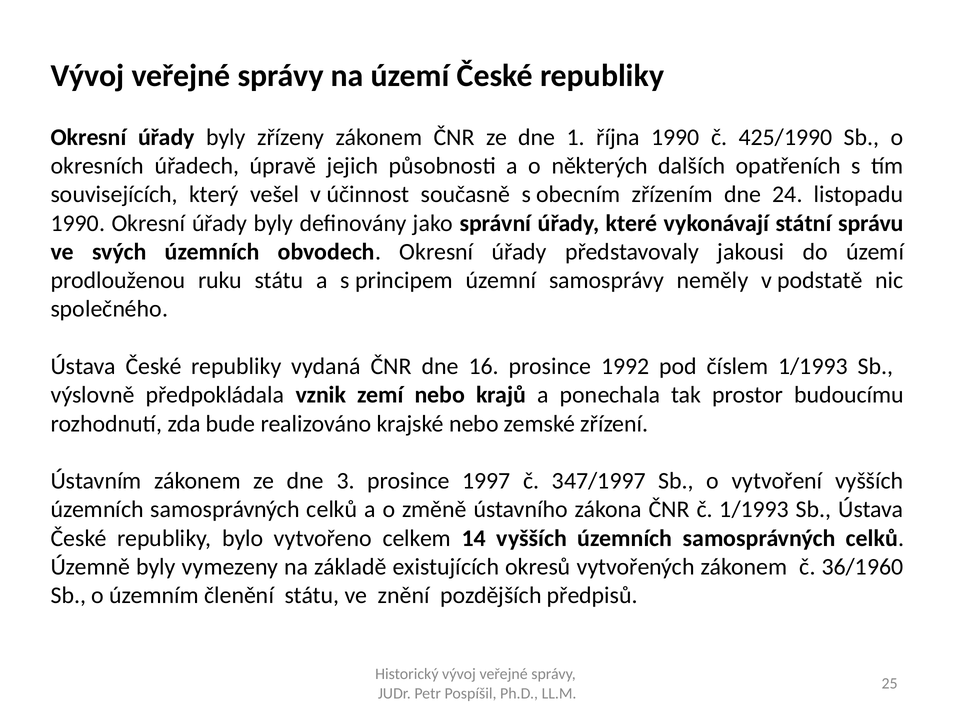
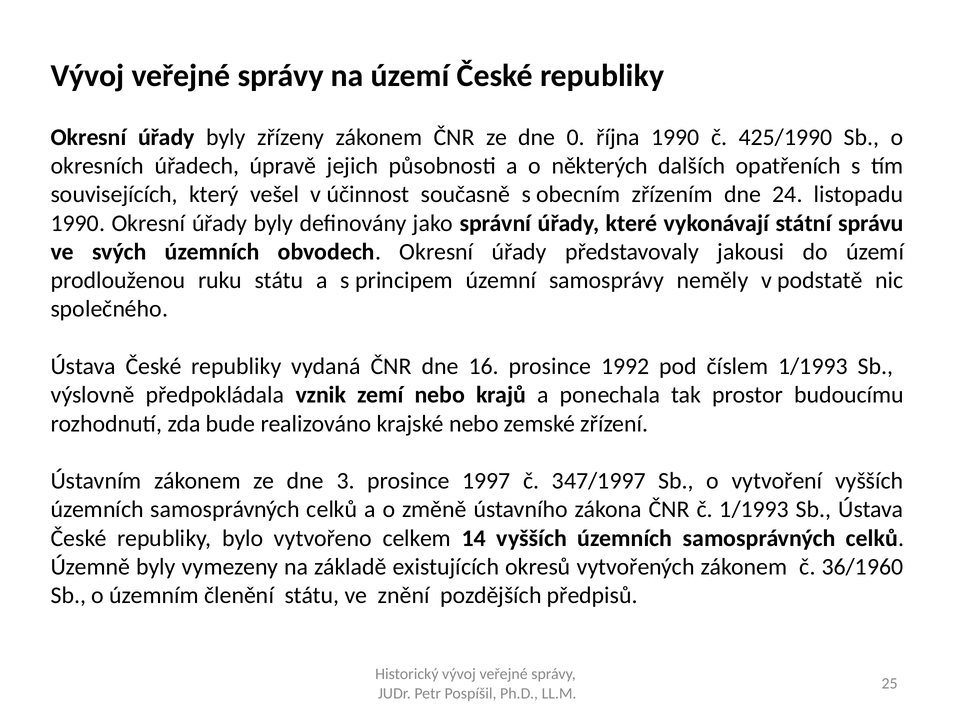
1: 1 -> 0 (576, 137)
